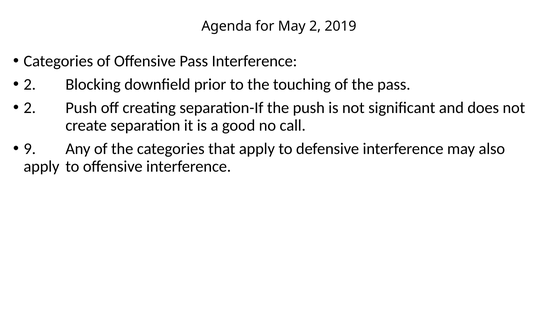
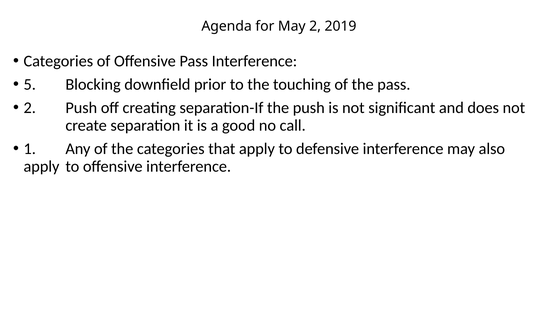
2: 2 -> 5 (30, 84)
9: 9 -> 1 (30, 149)
